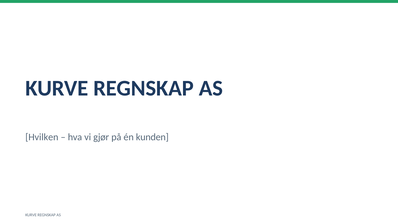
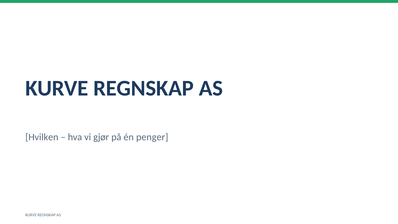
kunden: kunden -> penger (152, 137)
